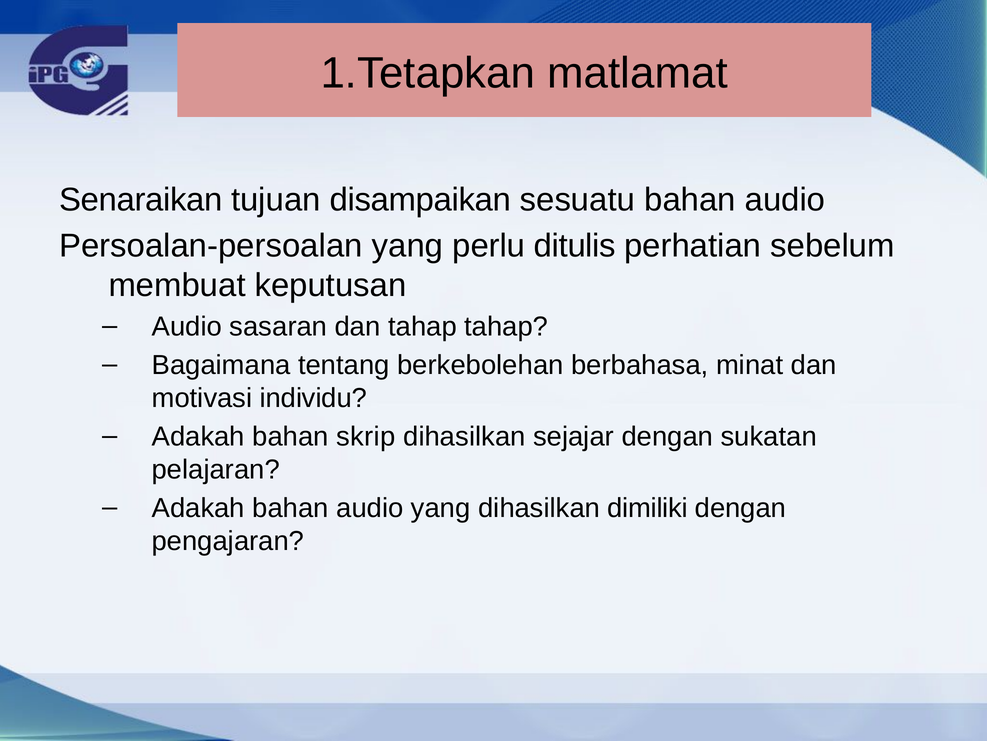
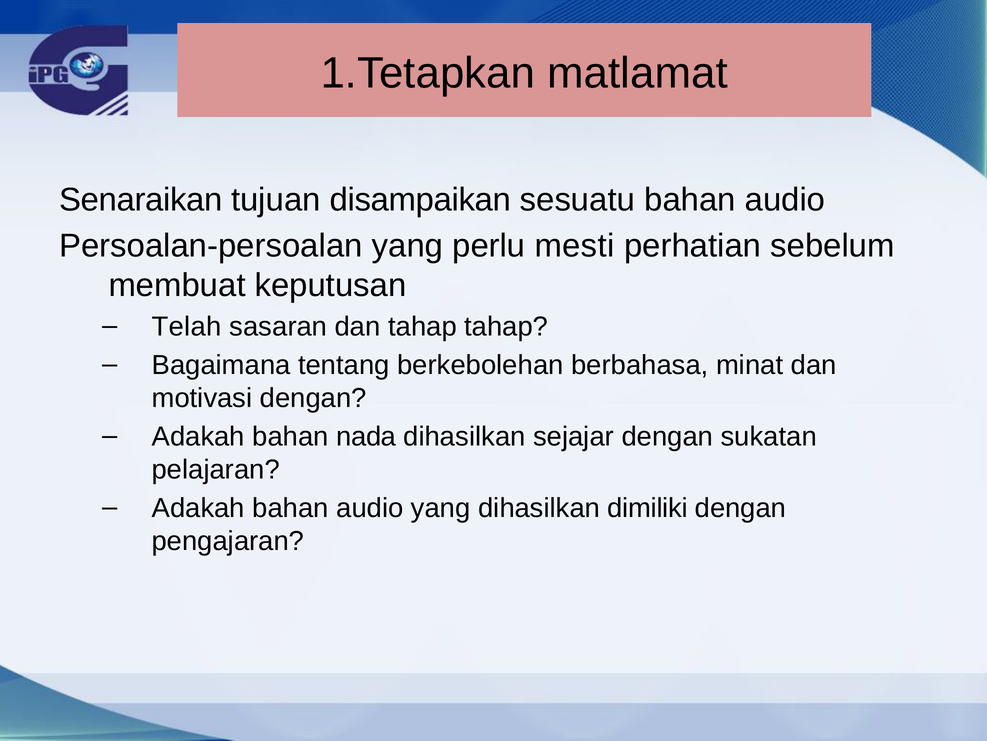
ditulis: ditulis -> mesti (575, 246)
Audio: Audio -> Telah (187, 327)
motivasi individu: individu -> dengan (313, 398)
skrip: skrip -> nada (366, 436)
